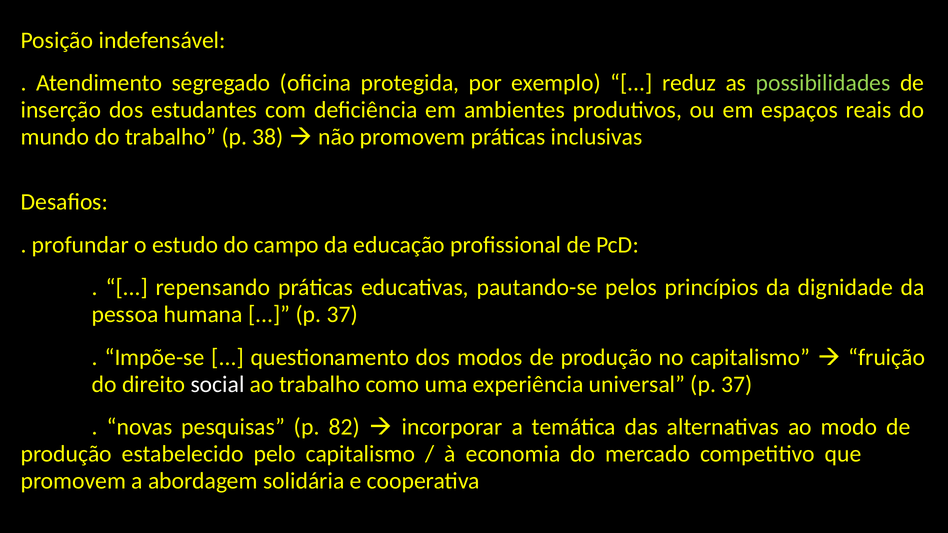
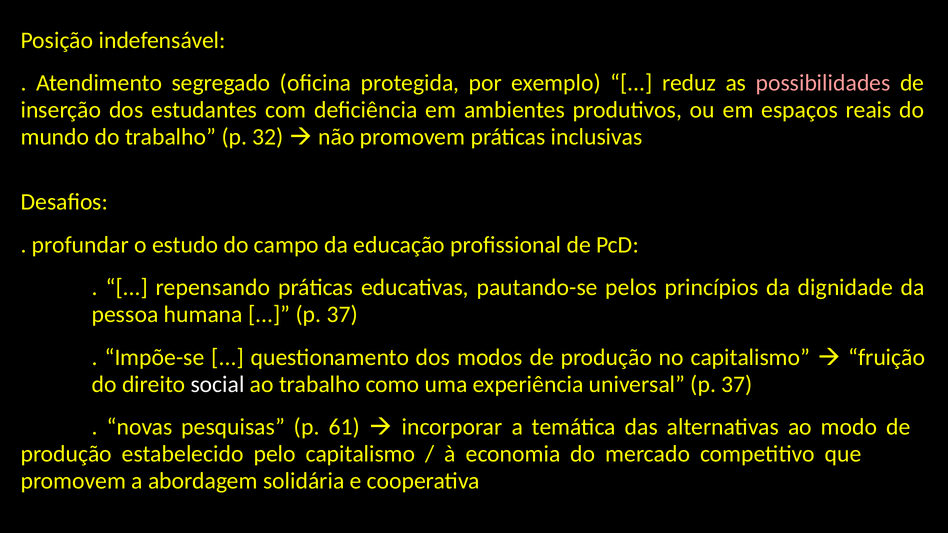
possibilidades colour: light green -> pink (823, 83)
38: 38 -> 32 (268, 137)
82: 82 -> 61 (344, 427)
